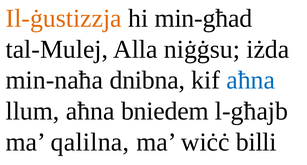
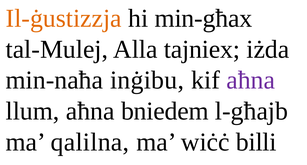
min-għad: min-għad -> min-għax (203, 18)
niġġsu: niġġsu -> tajniex (202, 49)
dnibna: dnibna -> inġibu (147, 80)
aħna colour: blue -> purple (251, 80)
